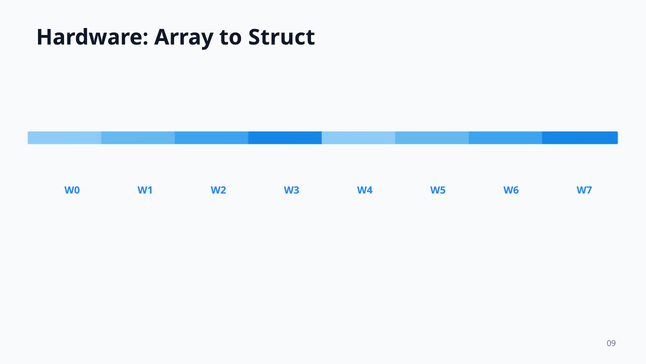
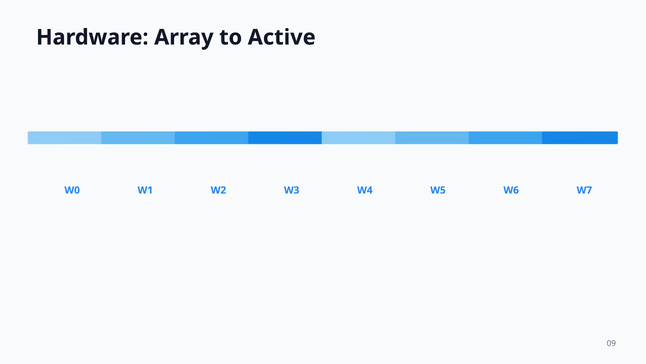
Struct: Struct -> Active (282, 37)
